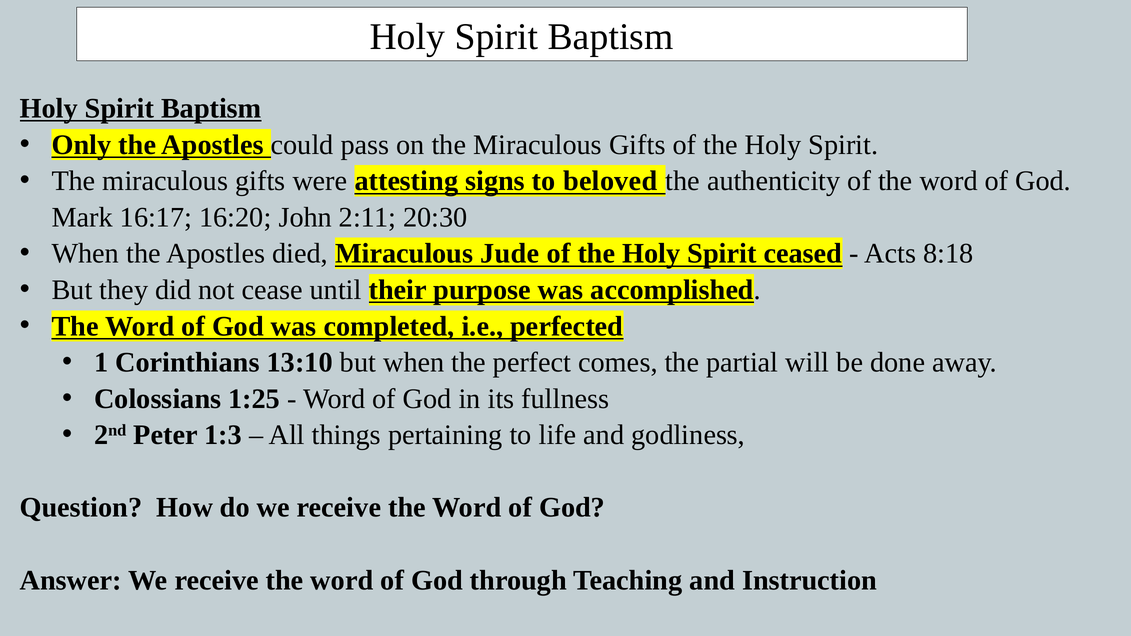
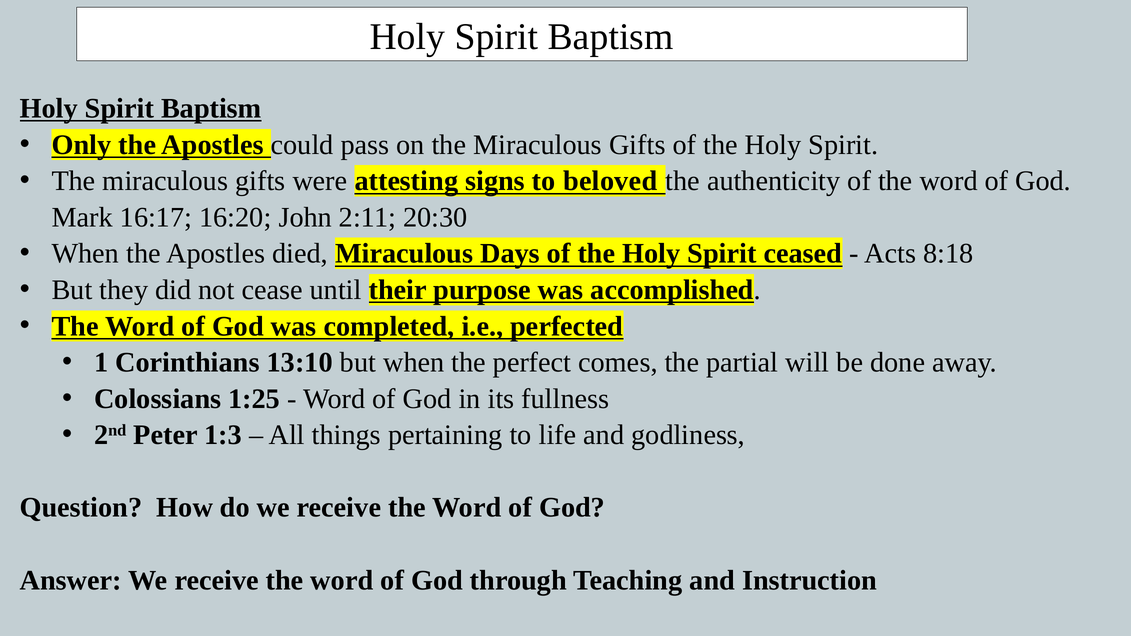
Jude: Jude -> Days (510, 254)
